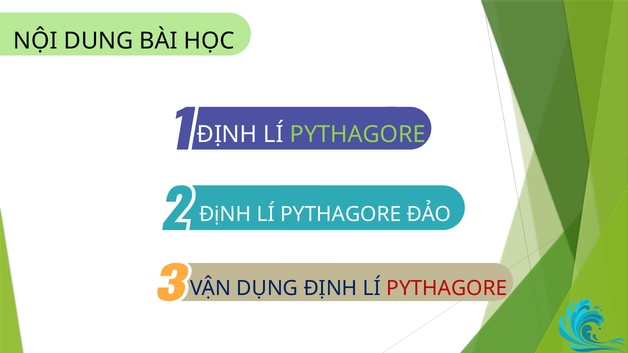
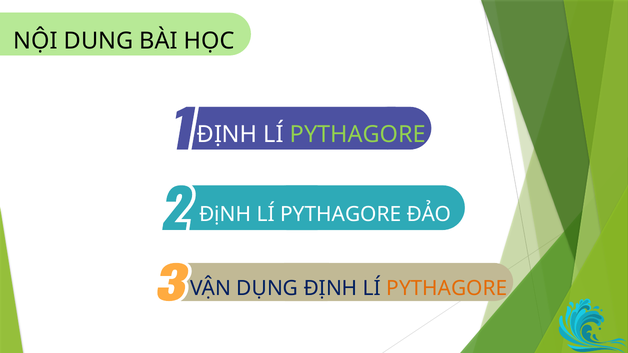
PYTHAGORE colour: red -> orange (447, 288)
